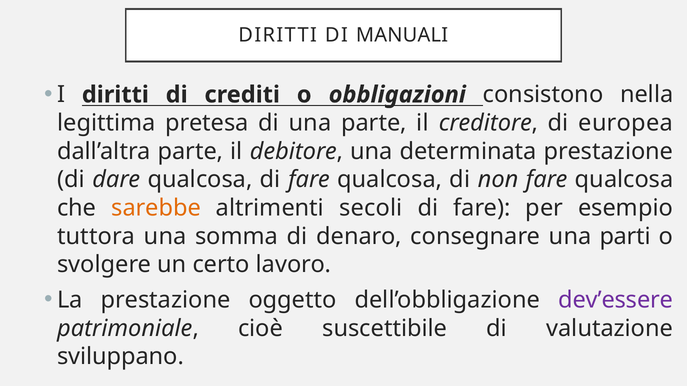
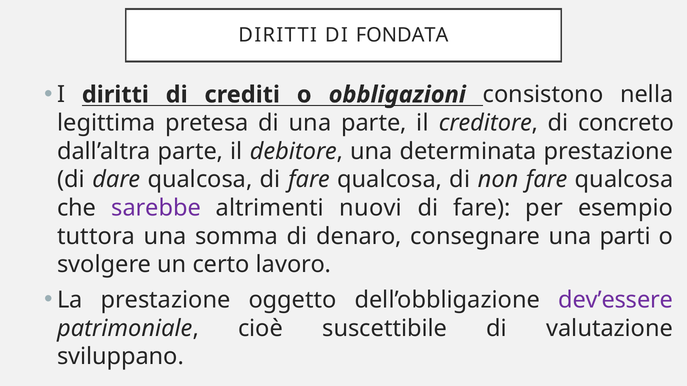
MANUALI: MANUALI -> FONDATA (402, 35)
europea: europea -> concreto (626, 123)
sarebbe colour: orange -> purple (156, 208)
secoli: secoli -> nuovi (371, 208)
